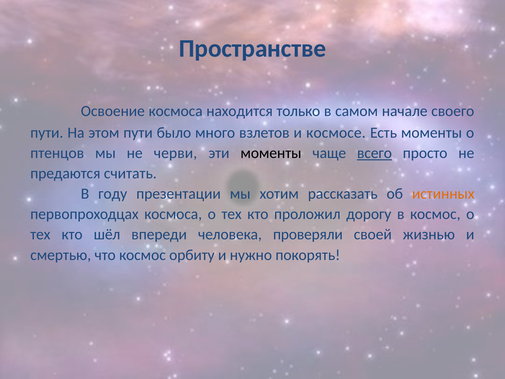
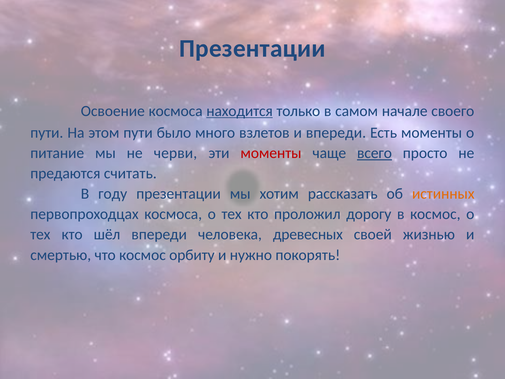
Пространстве: Пространстве -> Презентации (252, 48)
находится underline: none -> present (240, 111)
и космосе: космосе -> впереди (336, 133)
птенцов: птенцов -> питание (57, 153)
моменты colour: black -> red (271, 153)
проверяли: проверяли -> древесных (308, 234)
